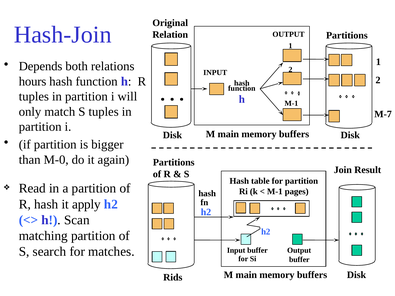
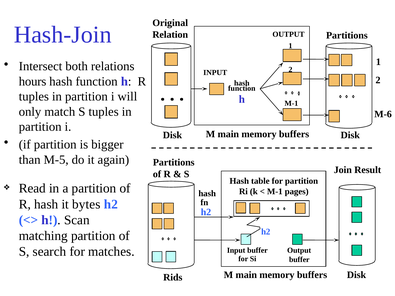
Depends: Depends -> Intersect (41, 66)
M-7: M-7 -> M-6 (383, 114)
M-0: M-0 -> M-5 (56, 160)
apply: apply -> bytes (86, 204)
